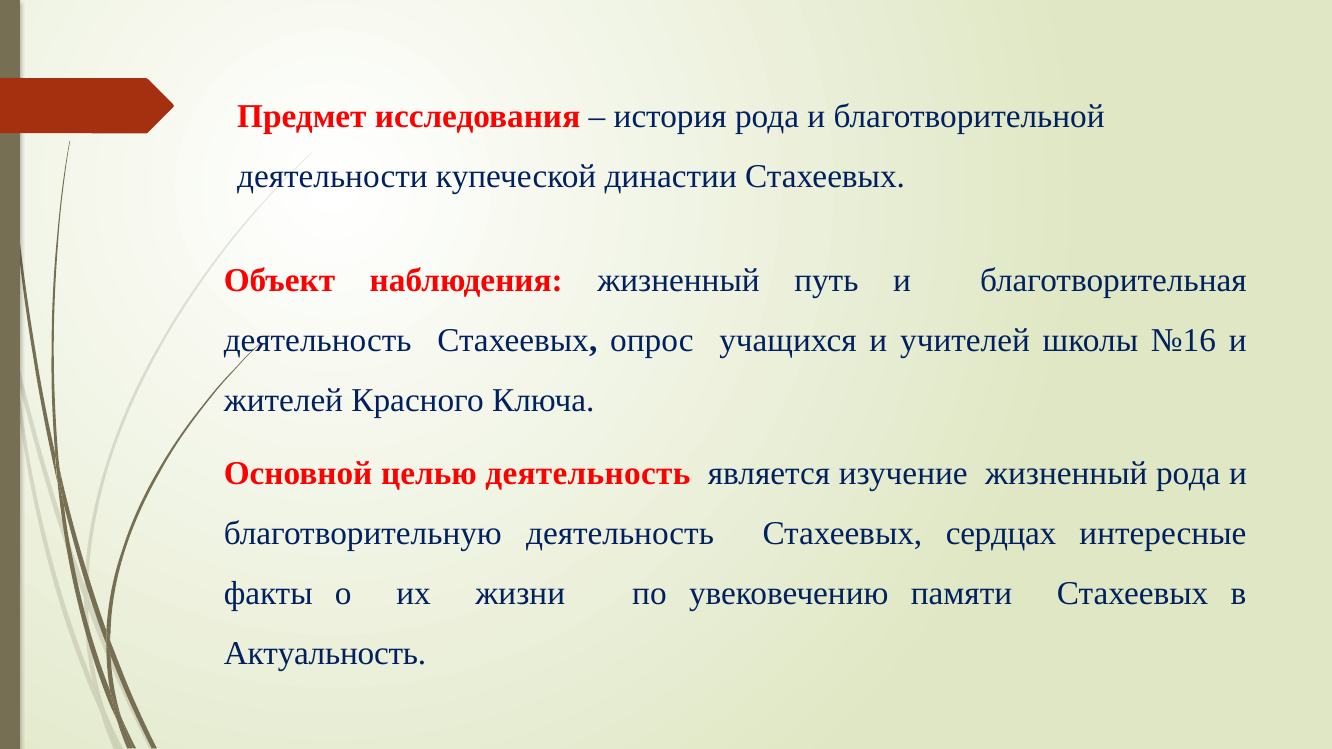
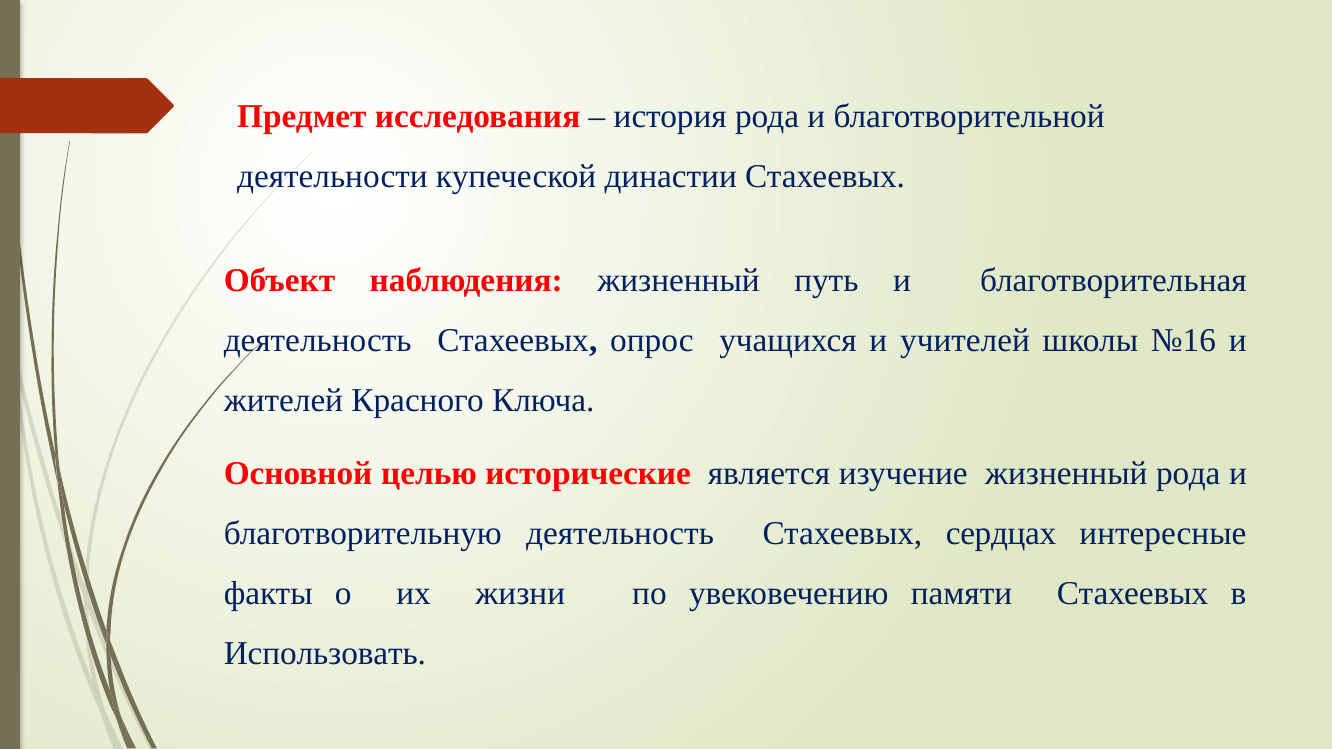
целью деятельность: деятельность -> исторические (588, 474)
Актуальность: Актуальность -> Использовать (325, 654)
